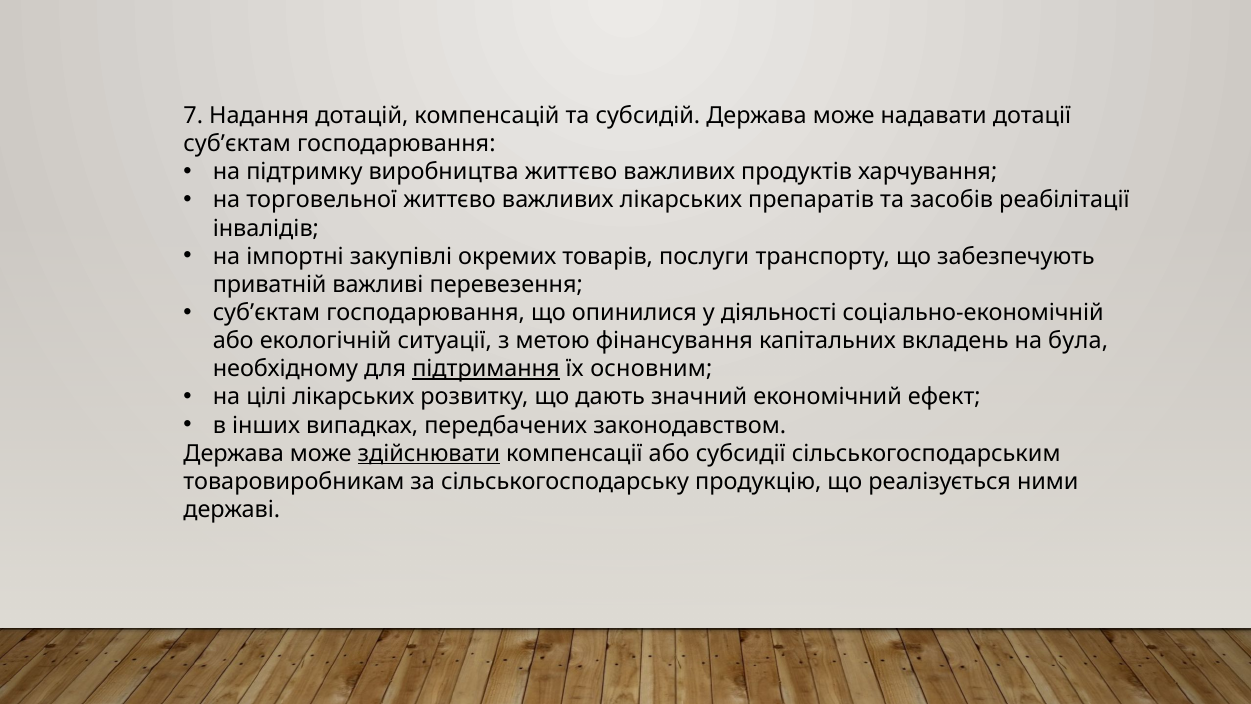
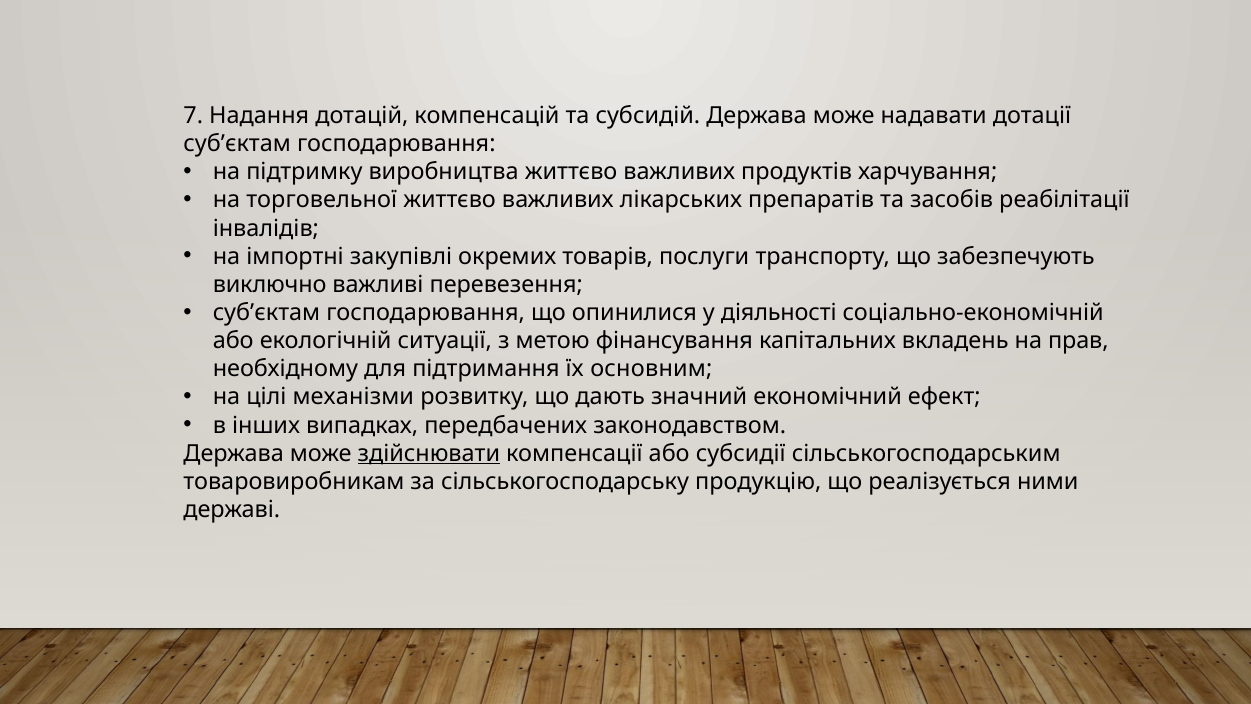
приватній: приватній -> виключно (270, 284)
була: була -> прав (1078, 341)
підтримання underline: present -> none (486, 369)
цілі лікарських: лікарських -> механізми (353, 397)
